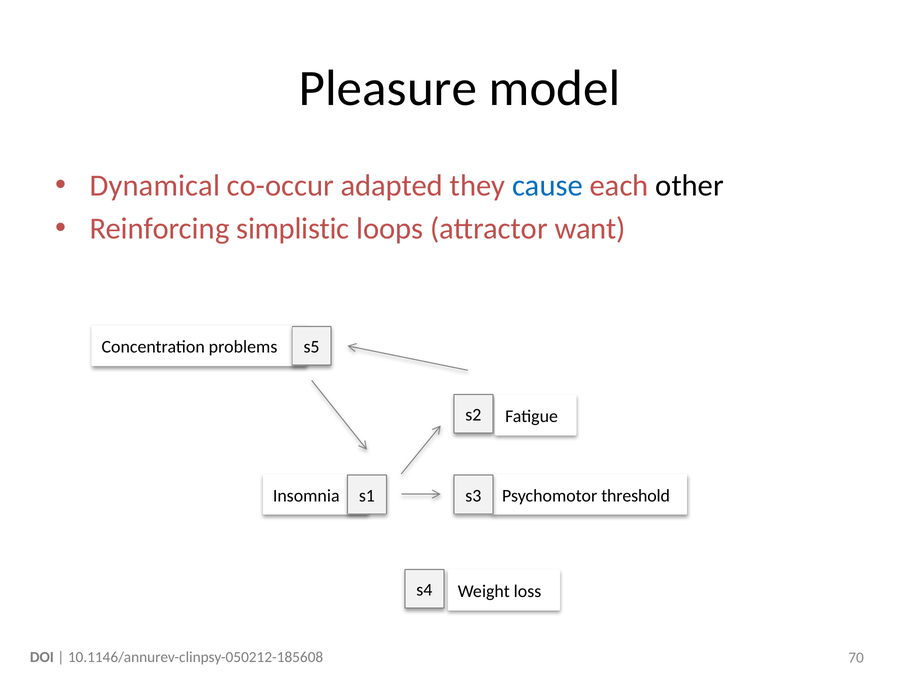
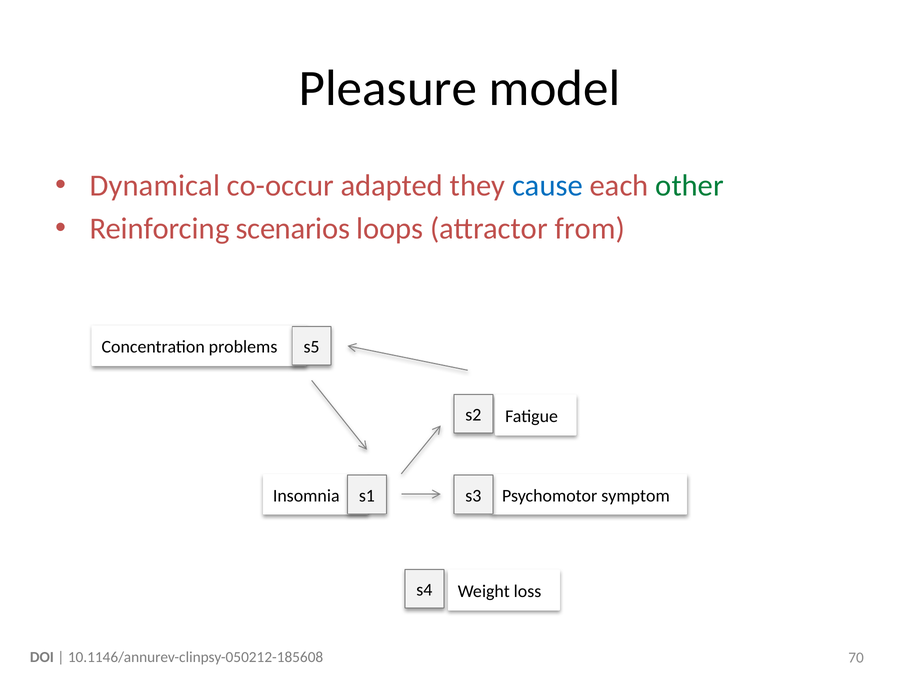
other colour: black -> green (690, 186)
simplistic: simplistic -> scenarios (293, 229)
want: want -> from (590, 229)
threshold: threshold -> symptom (636, 496)
